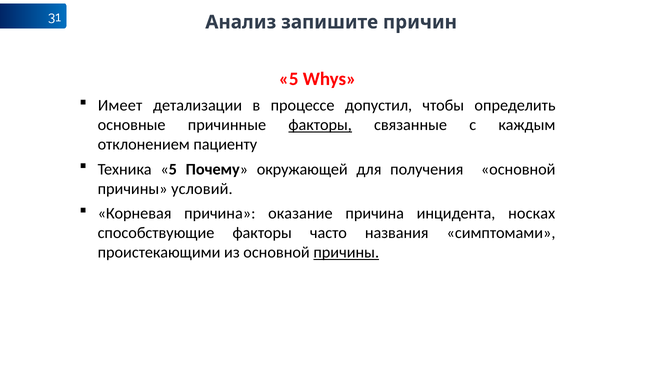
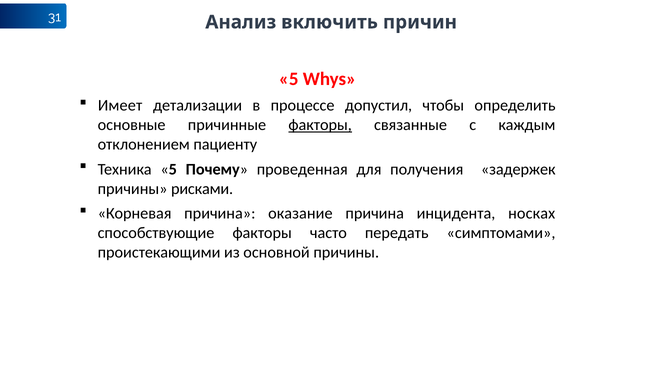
запишите: запишите -> включить (330, 22)
окружающей: окружающей -> проведенная (302, 169)
получения основной: основной -> задержек (518, 169)
условий: условий -> рисками (202, 189)
названия: названия -> передать (397, 233)
причины underline: present -> none (346, 253)
